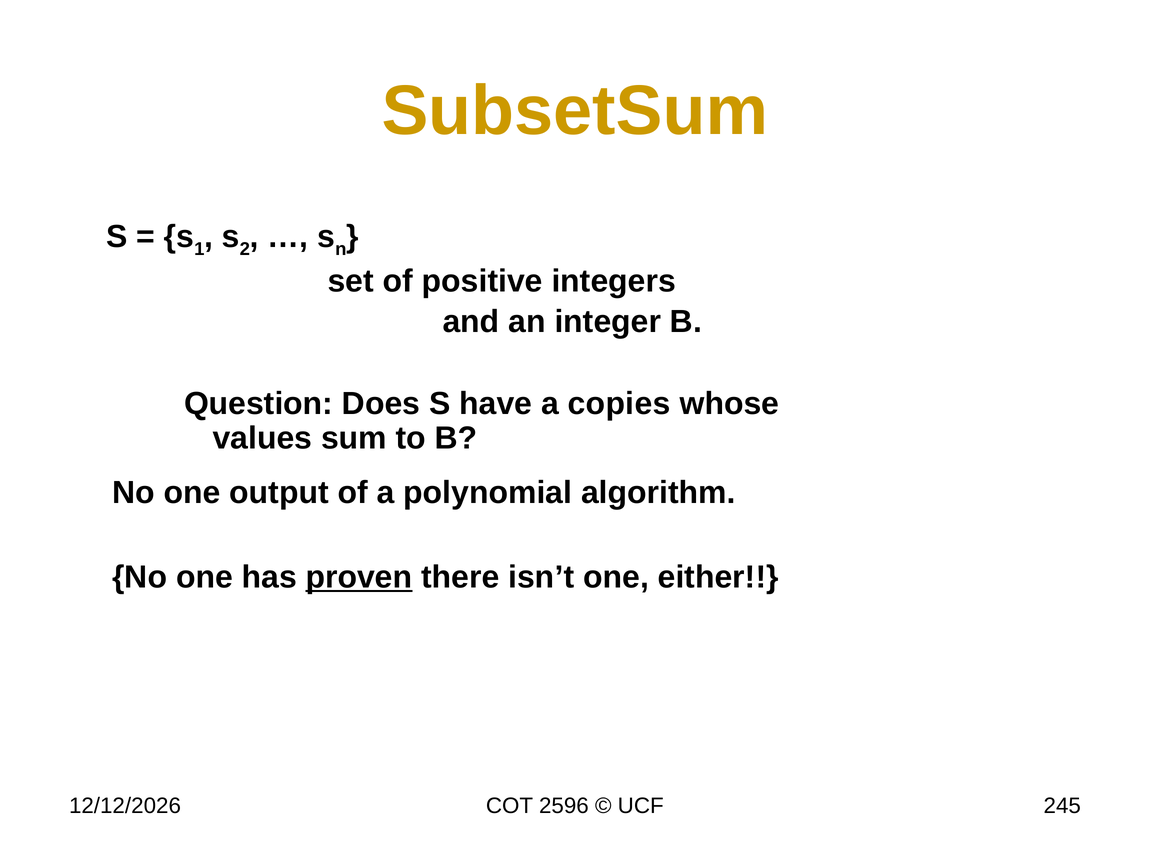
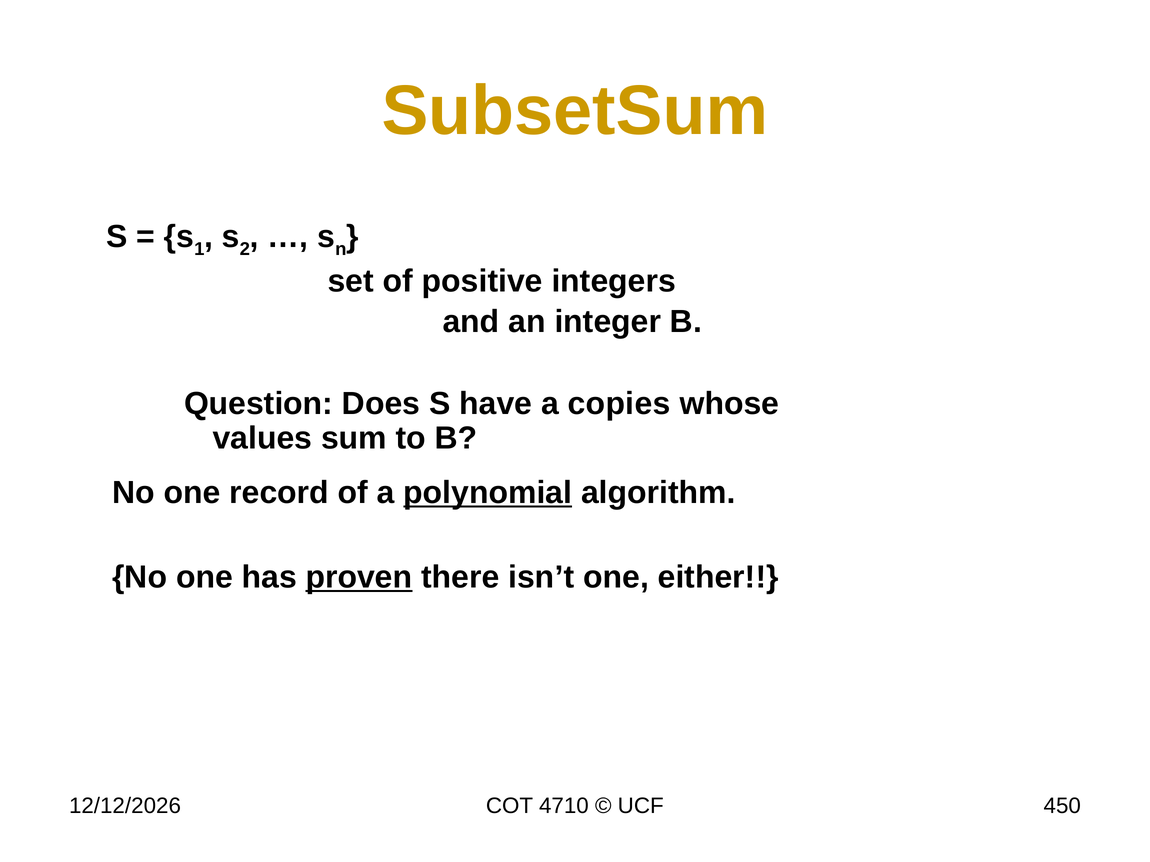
output: output -> record (279, 493)
polynomial underline: none -> present (488, 493)
2596: 2596 -> 4710 (564, 806)
245: 245 -> 450 (1062, 806)
